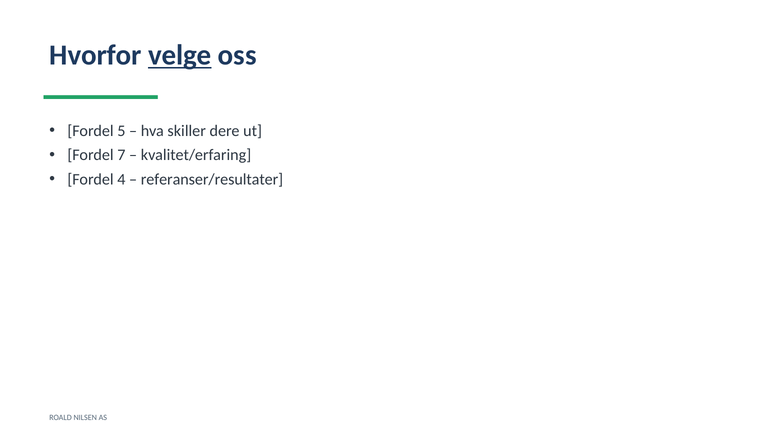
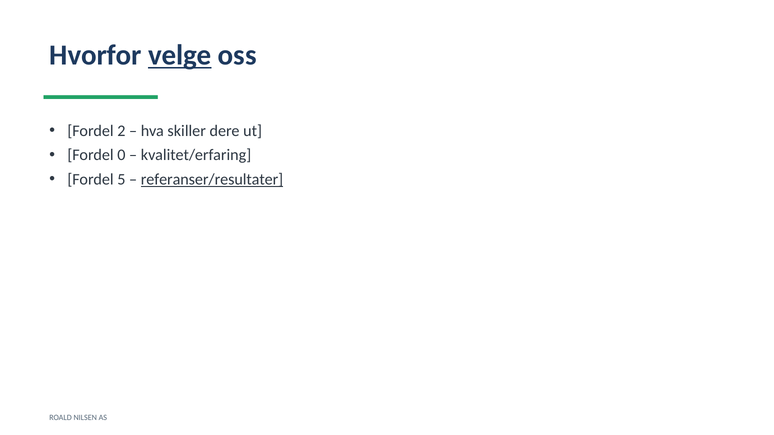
5: 5 -> 2 (121, 131)
7: 7 -> 0 (121, 155)
4: 4 -> 5 (121, 179)
referanser/resultater underline: none -> present (212, 179)
